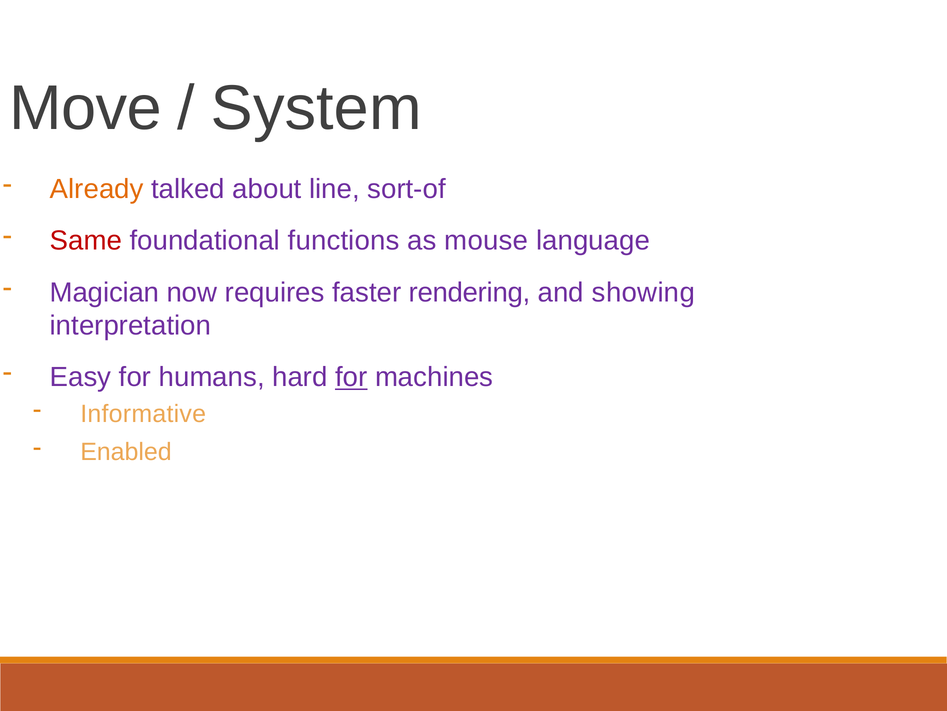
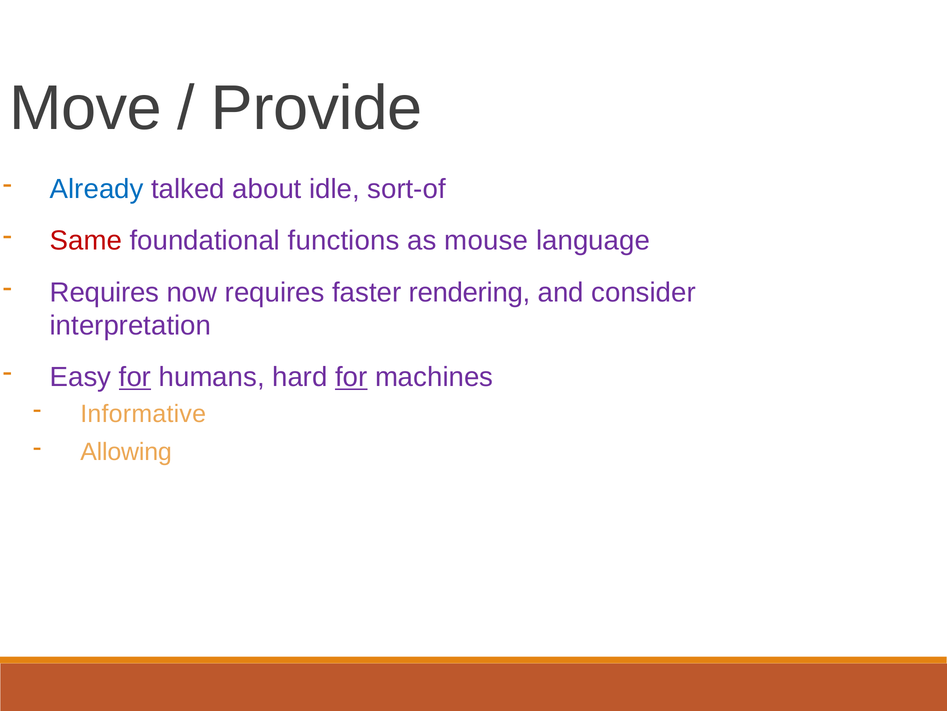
System: System -> Provide (317, 108)
Already colour: orange -> blue (97, 189)
line: line -> idle (335, 189)
Magician: Magician -> Requires (105, 292)
showing: showing -> consider (644, 292)
for underline: none -> present (135, 377)
Enabled: Enabled -> Allowing (126, 451)
